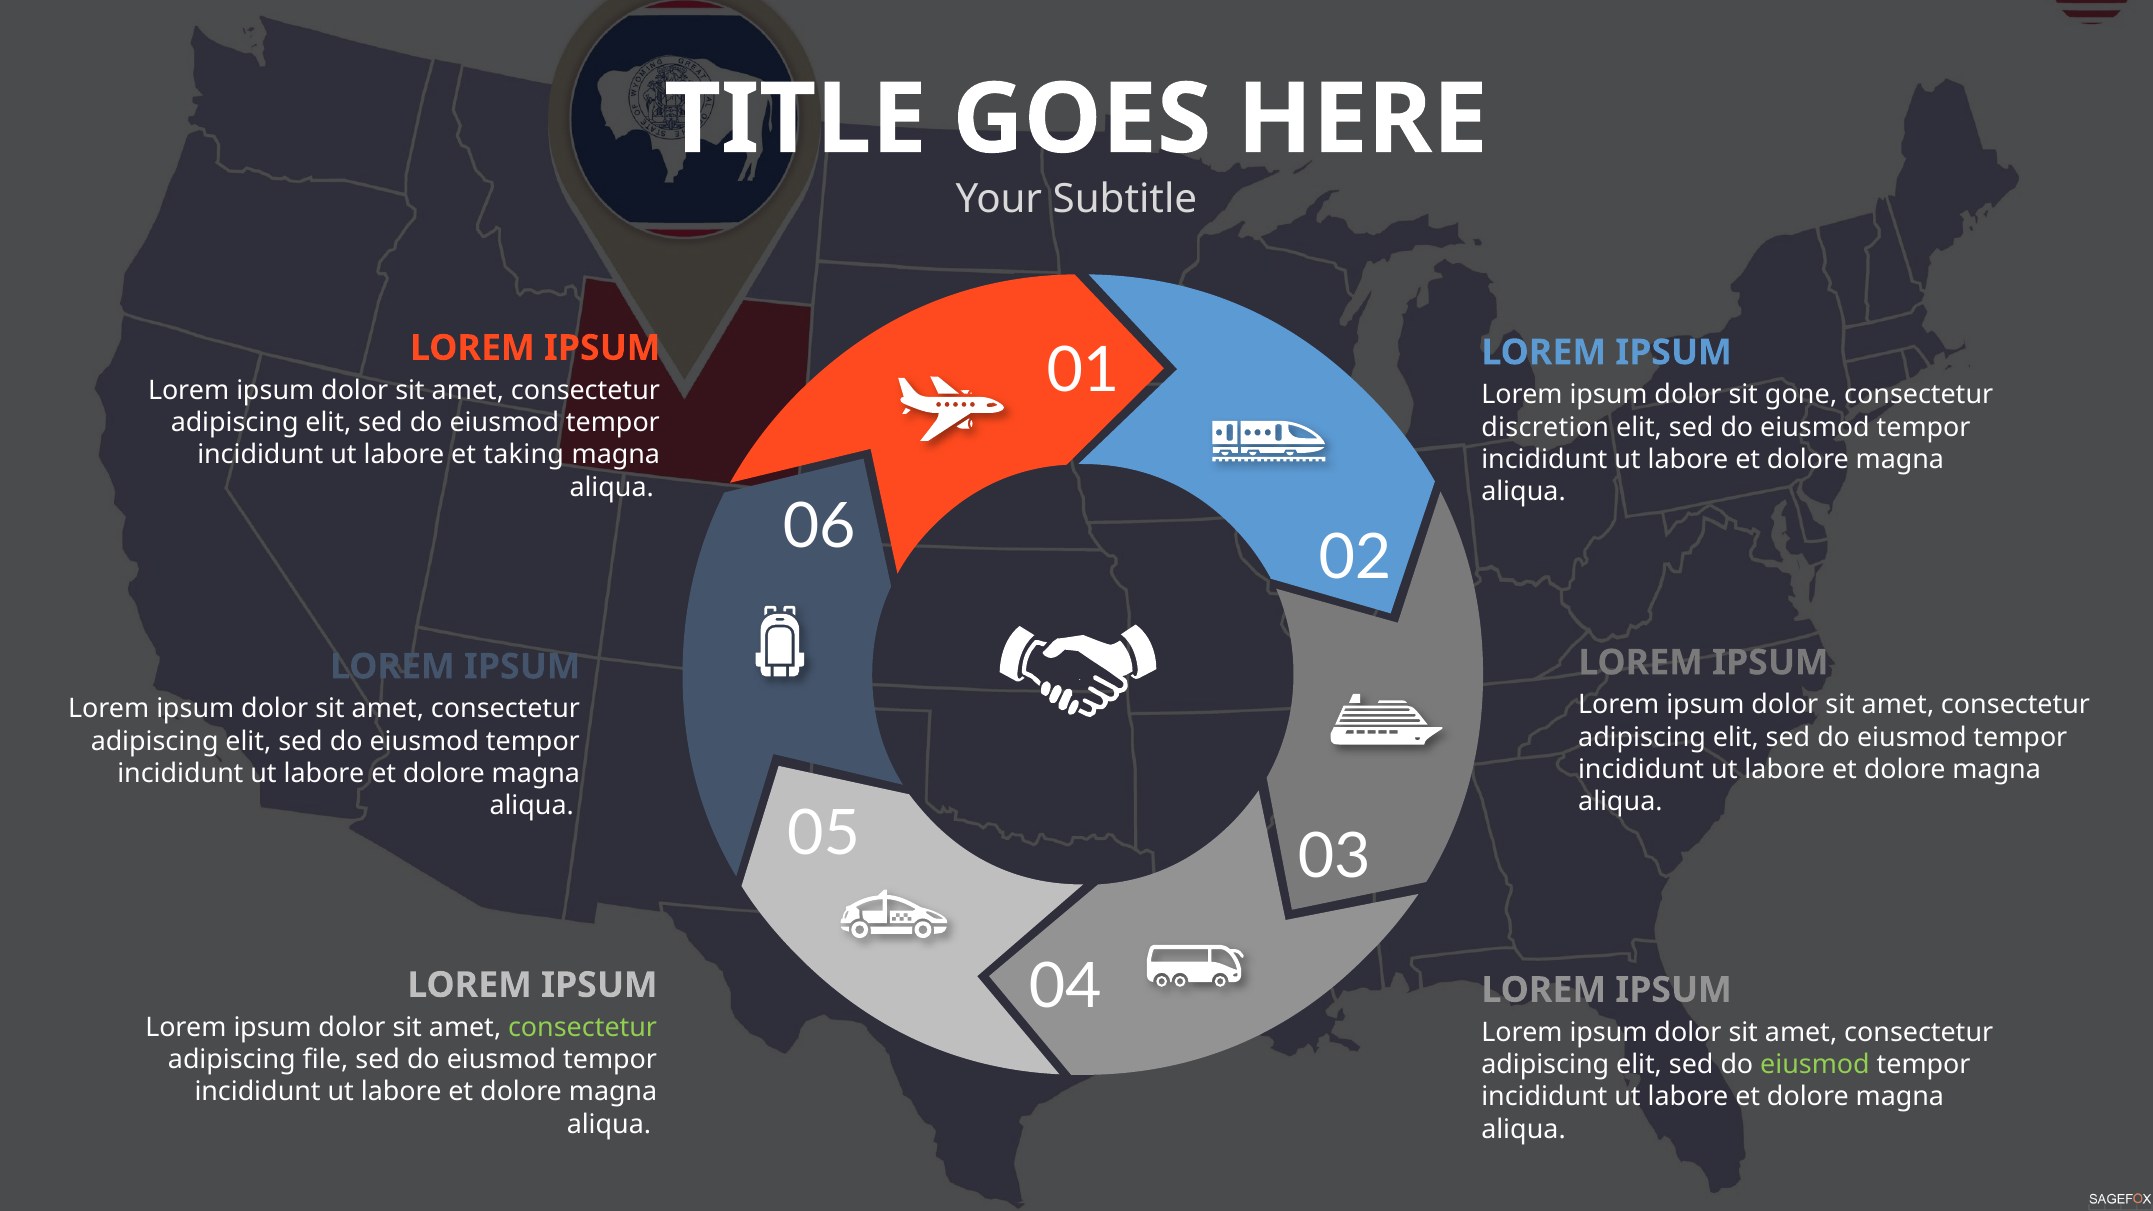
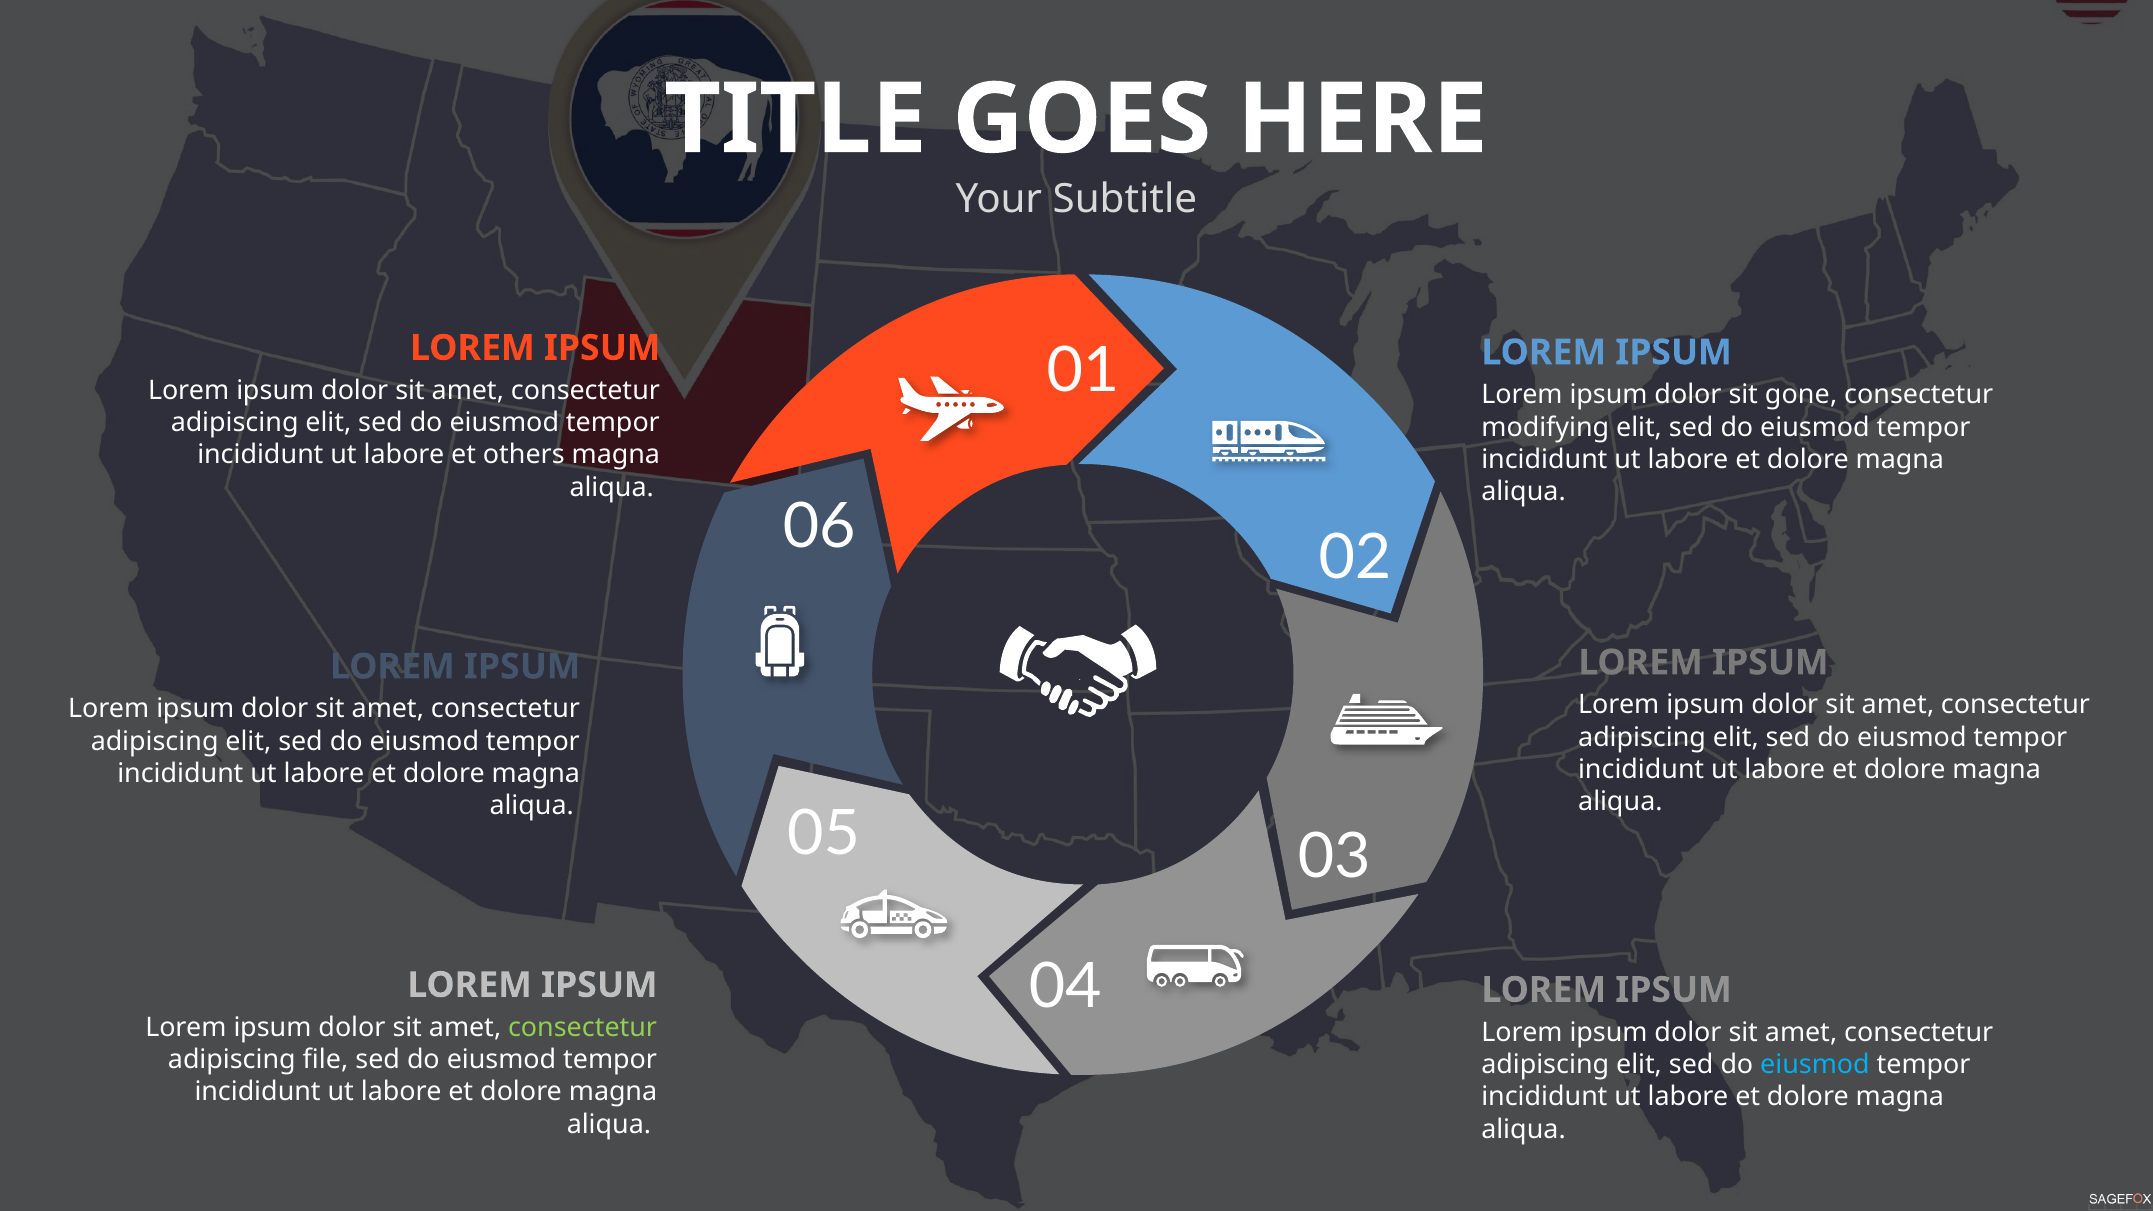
discretion: discretion -> modifying (1545, 427)
taking: taking -> others (524, 455)
eiusmod colour: light green -> light blue (1815, 1065)
